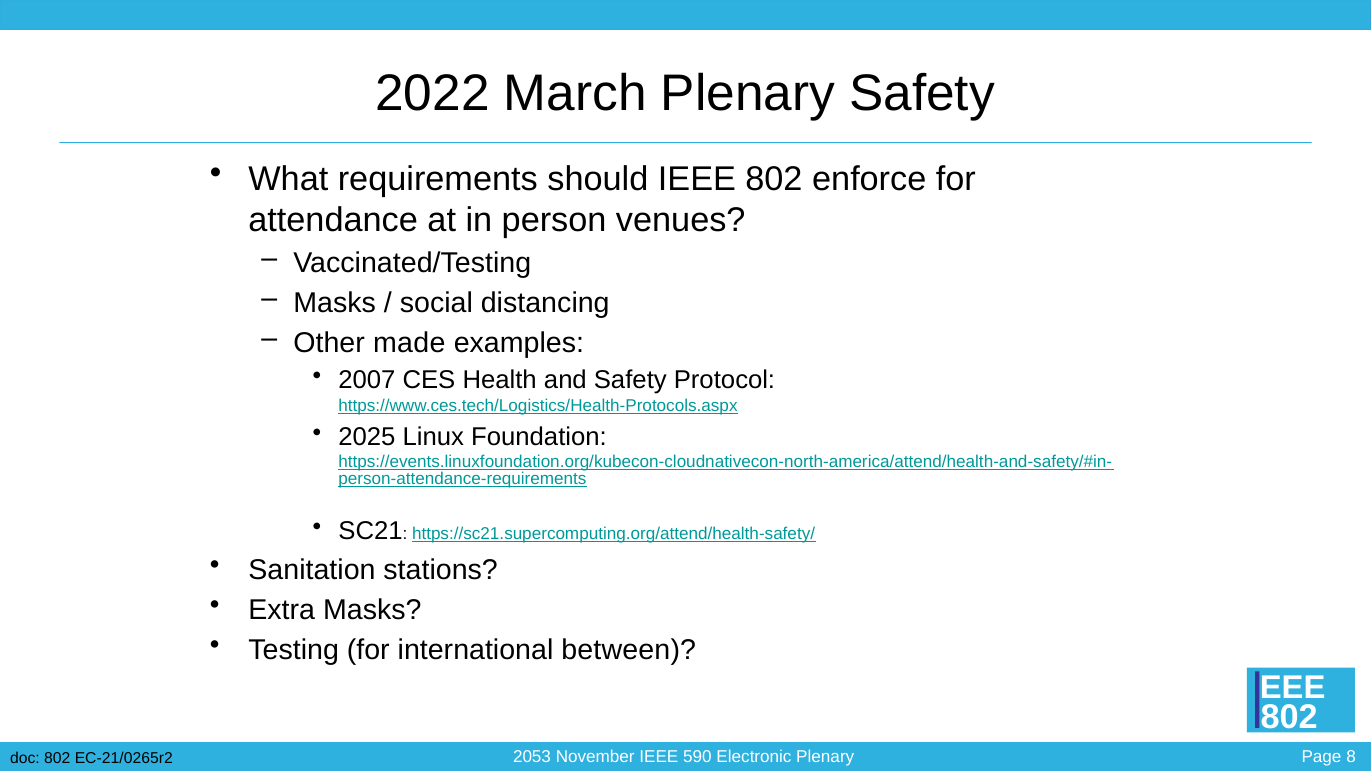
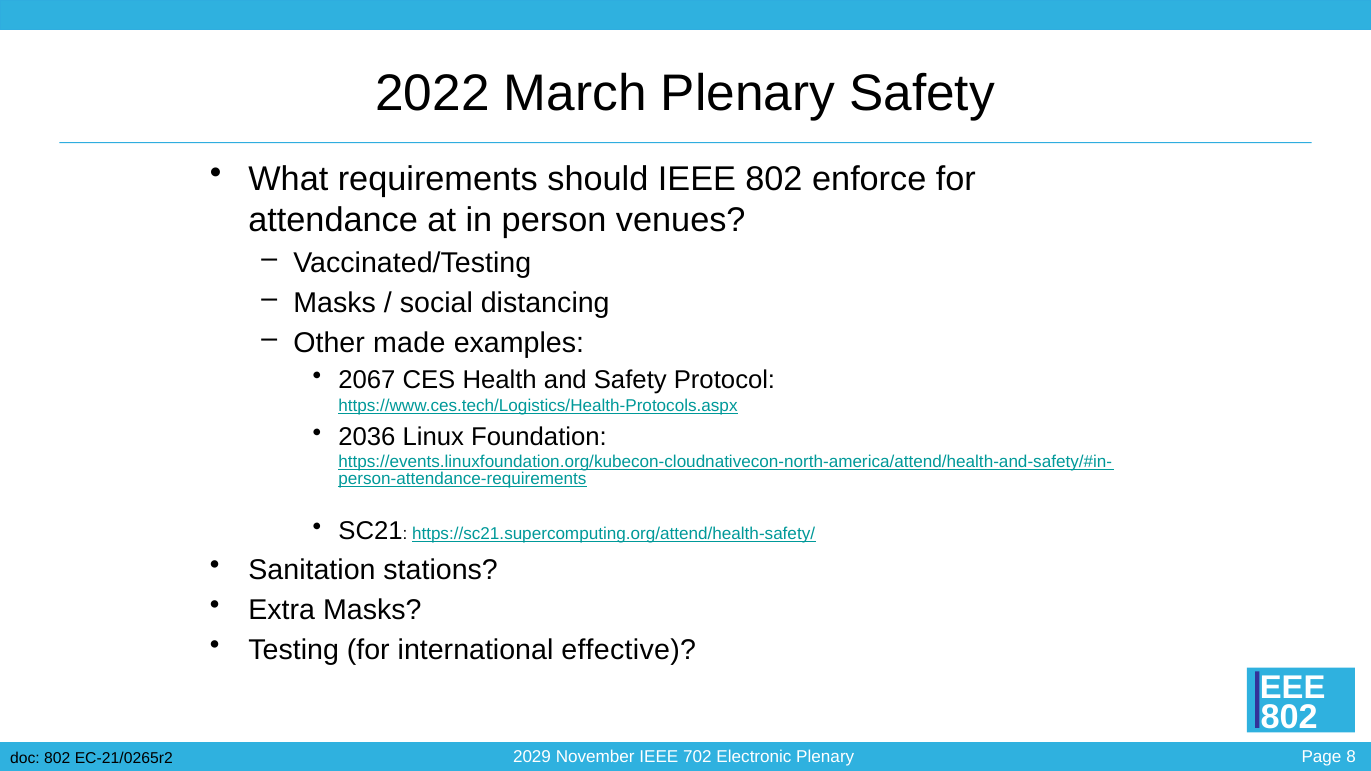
2007: 2007 -> 2067 (367, 381)
2025: 2025 -> 2036 (367, 437)
between: between -> effective (629, 650)
2053: 2053 -> 2029 (532, 758)
590: 590 -> 702 (697, 758)
